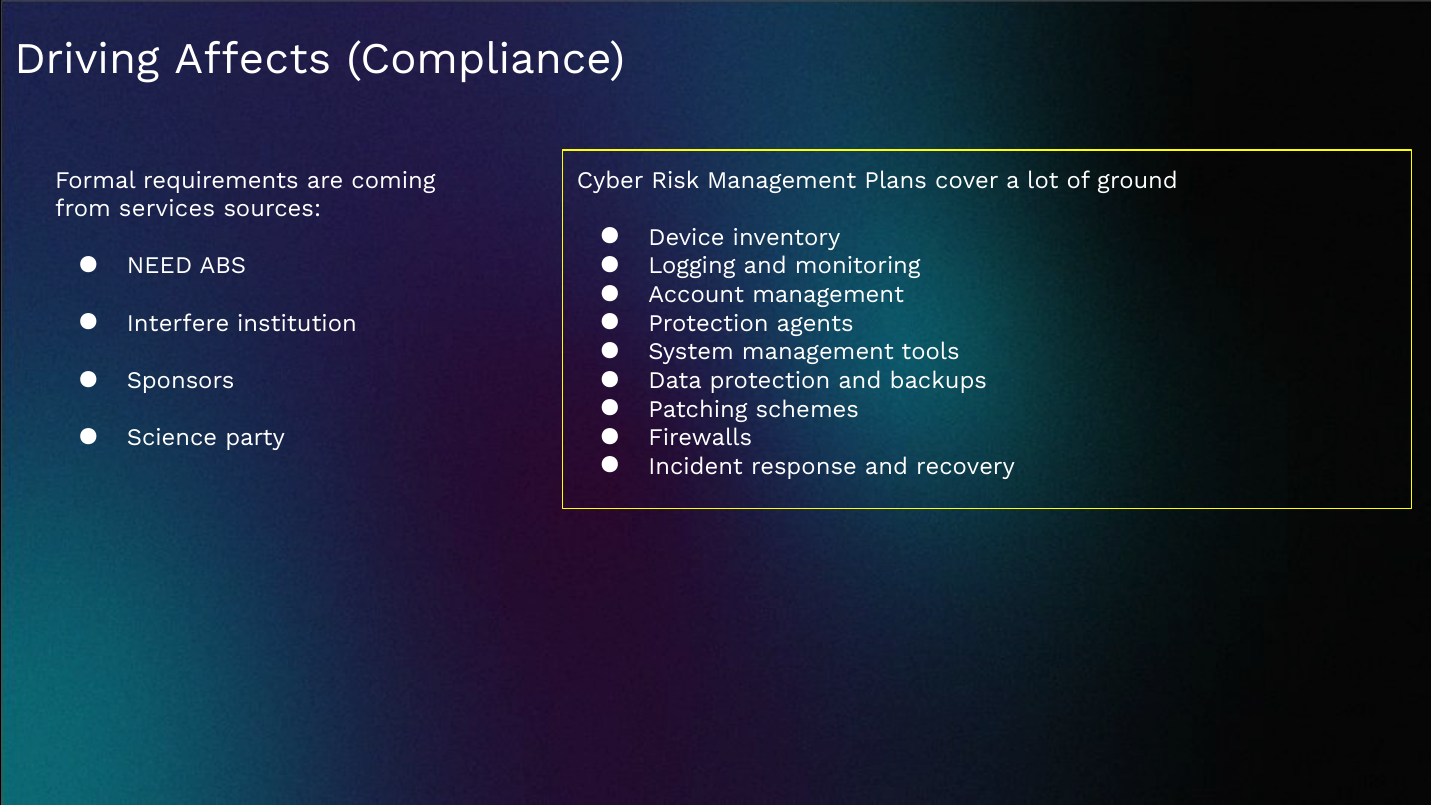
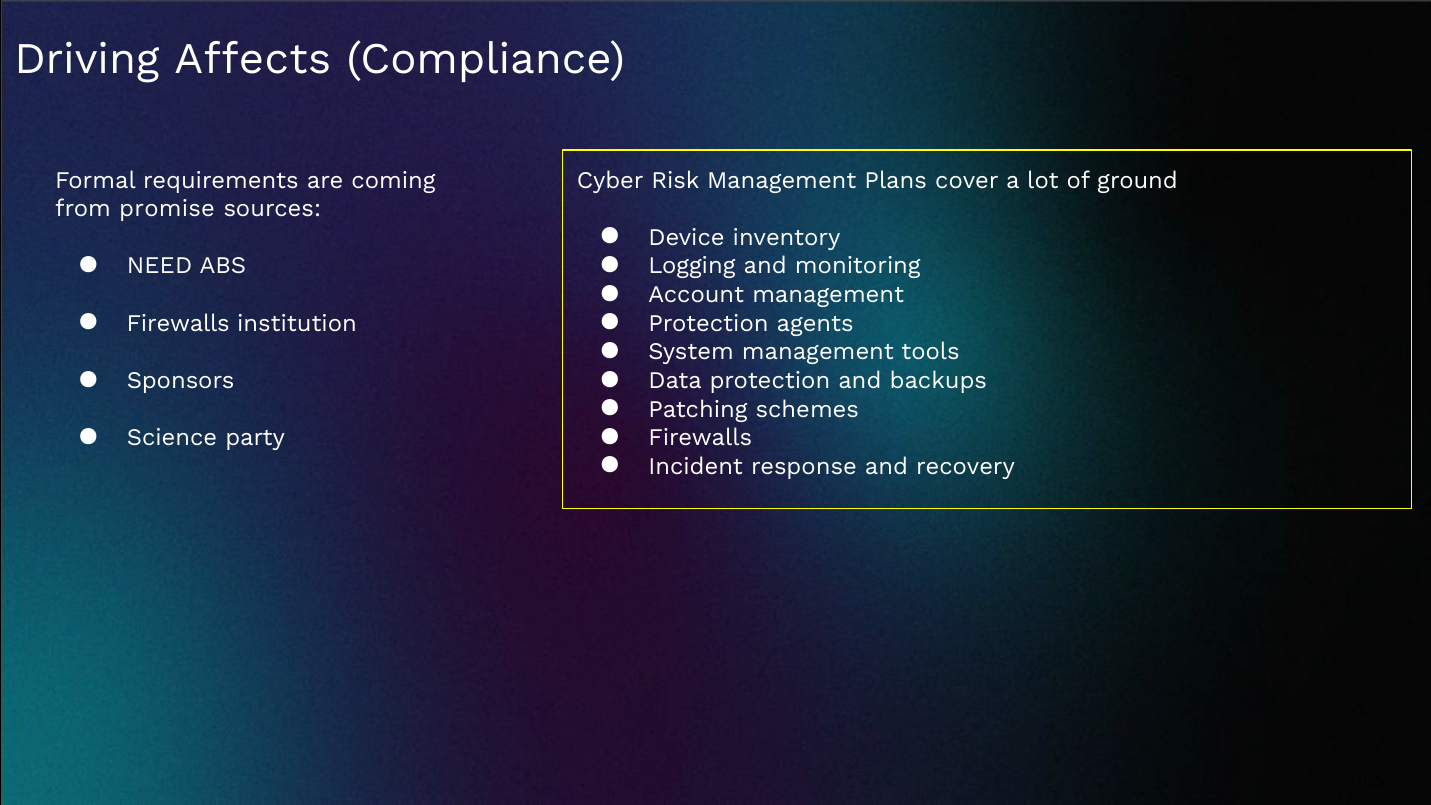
services: services -> promise (167, 209)
Interfere: Interfere -> Firewalls (178, 323)
